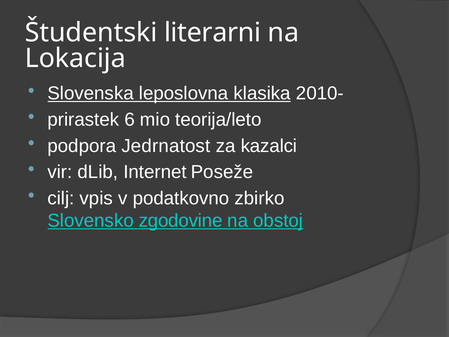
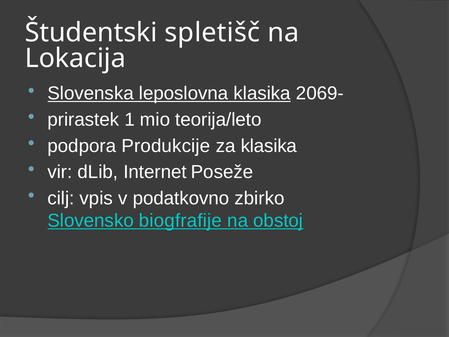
literarni: literarni -> spletišč (212, 33)
2010-: 2010- -> 2069- (320, 93)
6: 6 -> 1 (130, 120)
Jedrnatost: Jedrnatost -> Produkcije (166, 146)
za kazalci: kazalci -> klasika (269, 146)
zgodovine: zgodovine -> biogfrafije (180, 221)
